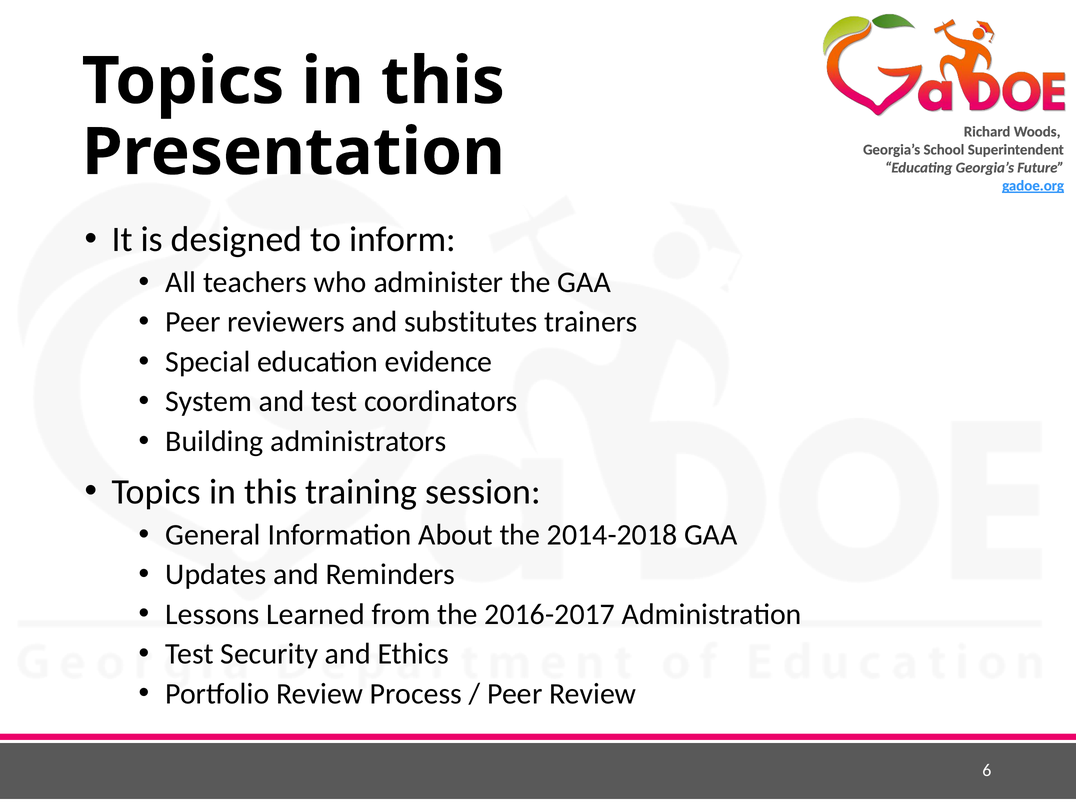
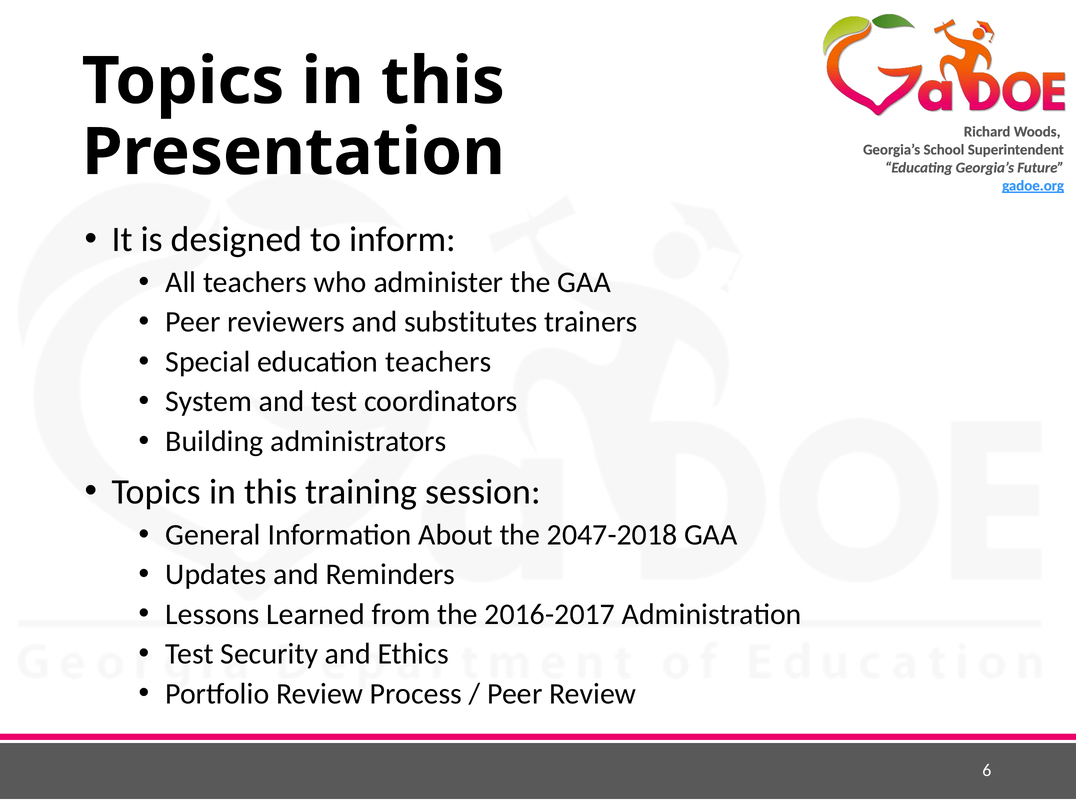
education evidence: evidence -> teachers (438, 362)
2014-2018: 2014-2018 -> 2047-2018 (612, 535)
